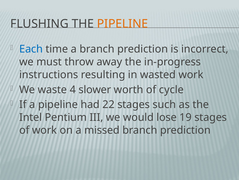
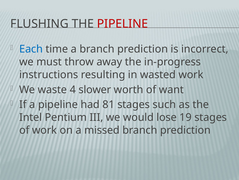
PIPELINE colour: orange -> red (123, 24)
cycle: cycle -> want (171, 89)
22: 22 -> 81 (109, 104)
